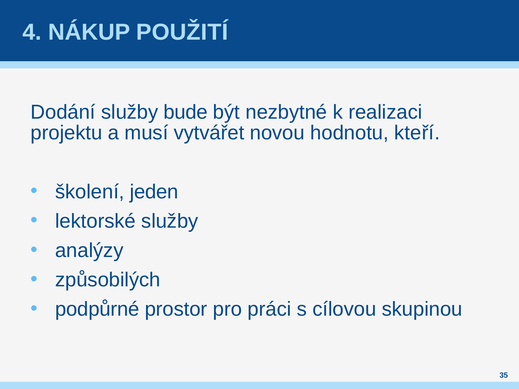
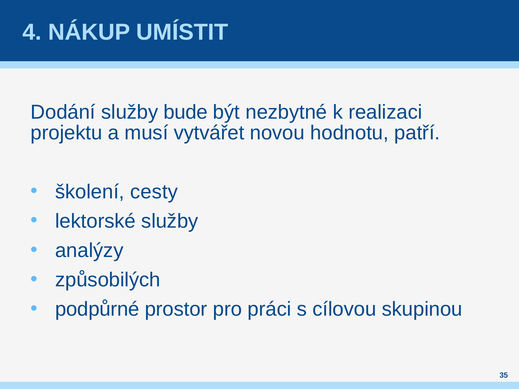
POUŽITÍ: POUŽITÍ -> UMÍSTIT (182, 32)
kteří: kteří -> patří (417, 133)
jeden: jeden -> cesty (154, 192)
